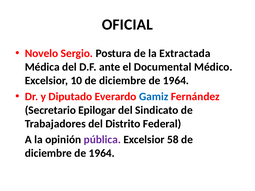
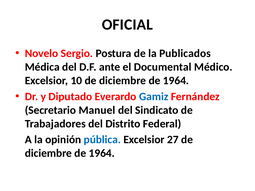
Extractada: Extractada -> Publicados (185, 54)
Epilogar: Epilogar -> Manuel (97, 110)
pública colour: purple -> blue (102, 140)
58: 58 -> 27 (173, 140)
